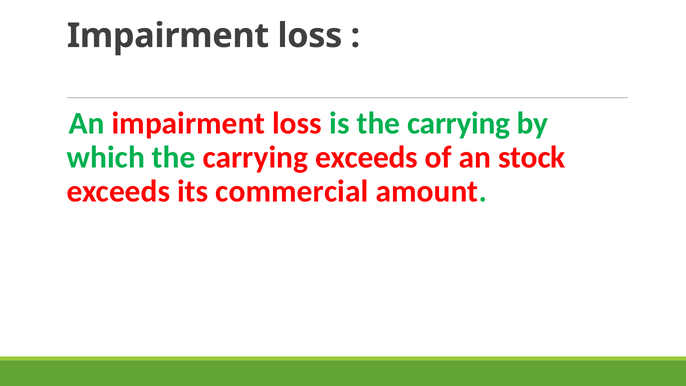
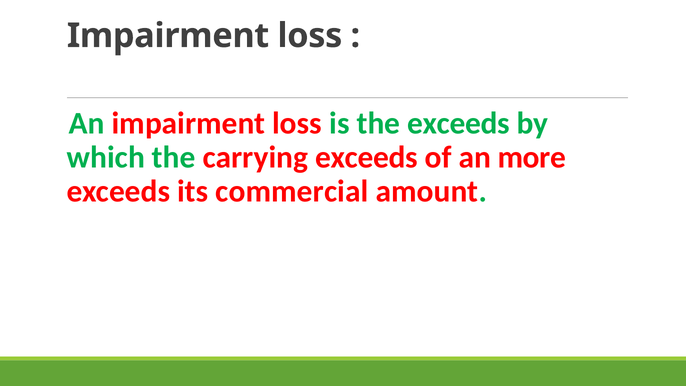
is the carrying: carrying -> exceeds (459, 123)
stock: stock -> more (532, 157)
